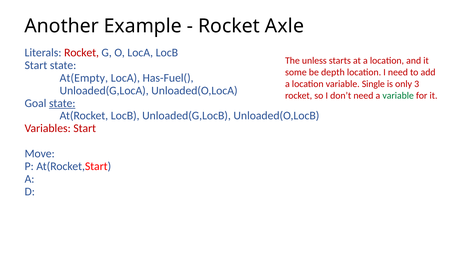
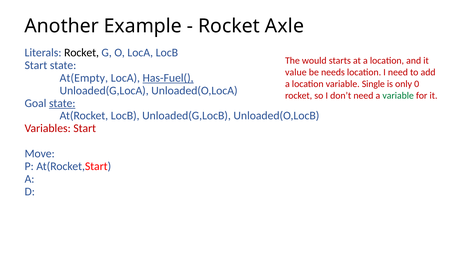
Rocket colour: red -> black (82, 53)
unless: unless -> would (314, 60)
some: some -> value (296, 72)
depth: depth -> needs (333, 72)
Has-Fuel( underline: none -> present (168, 78)
3: 3 -> 0 (417, 84)
